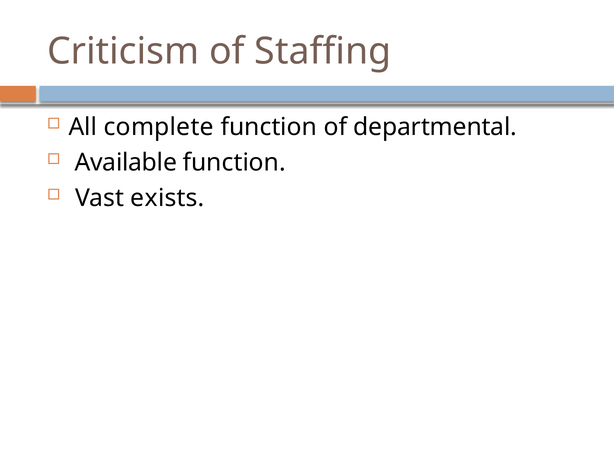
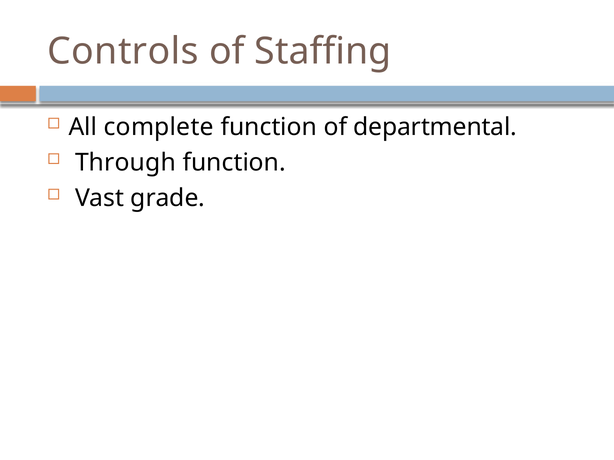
Criticism: Criticism -> Controls (123, 51)
Available: Available -> Through (126, 163)
exists: exists -> grade (168, 198)
